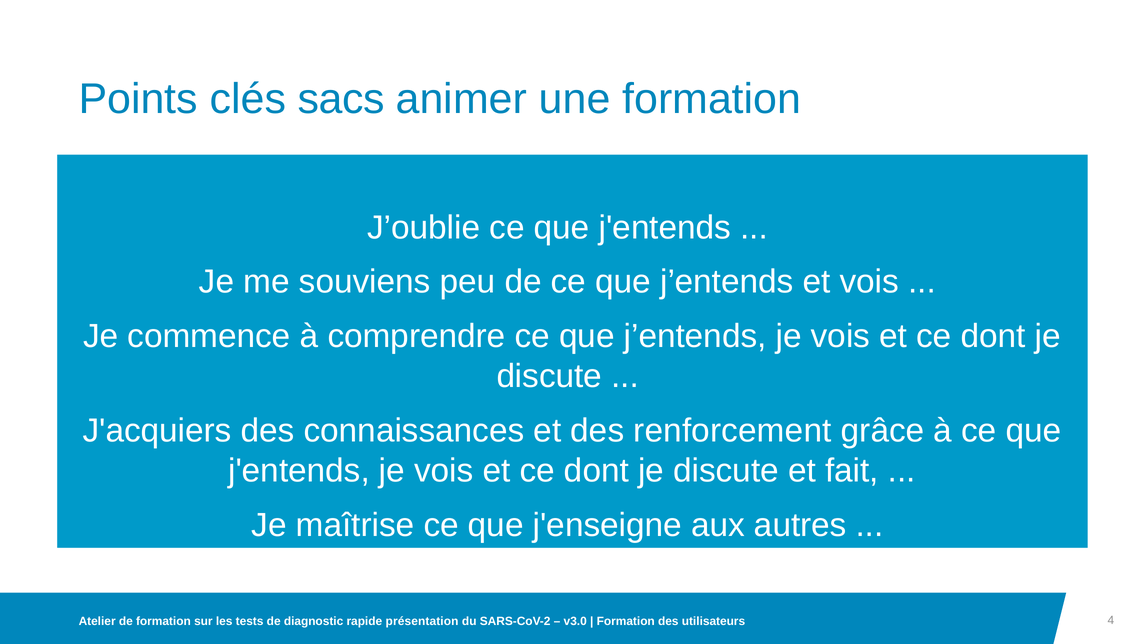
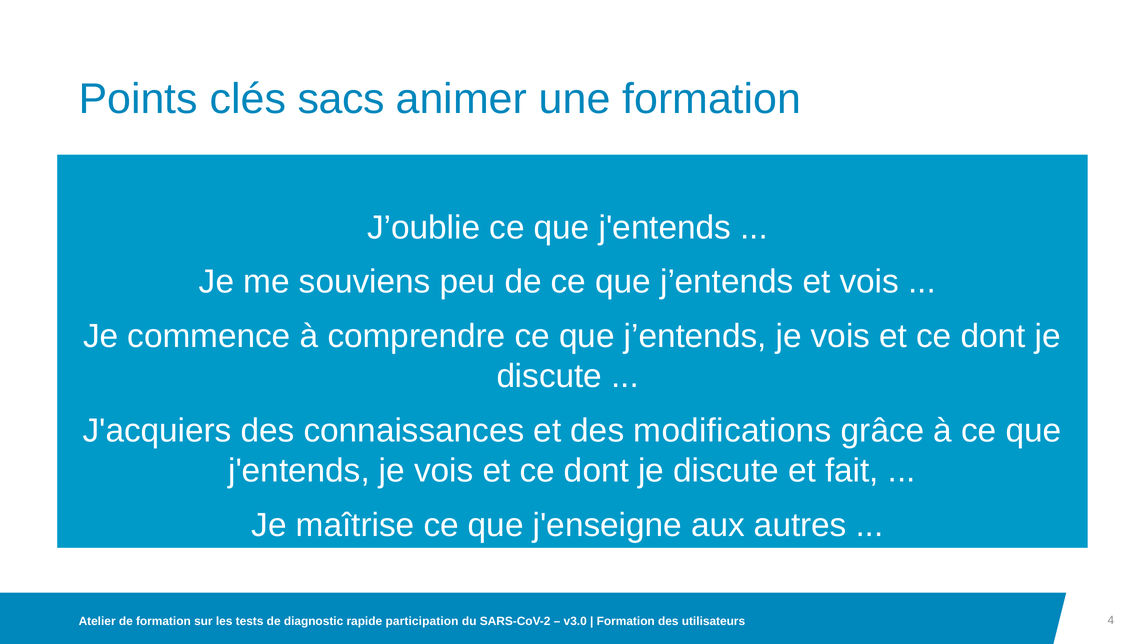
renforcement: renforcement -> modifications (732, 431)
présentation: présentation -> participation (422, 621)
